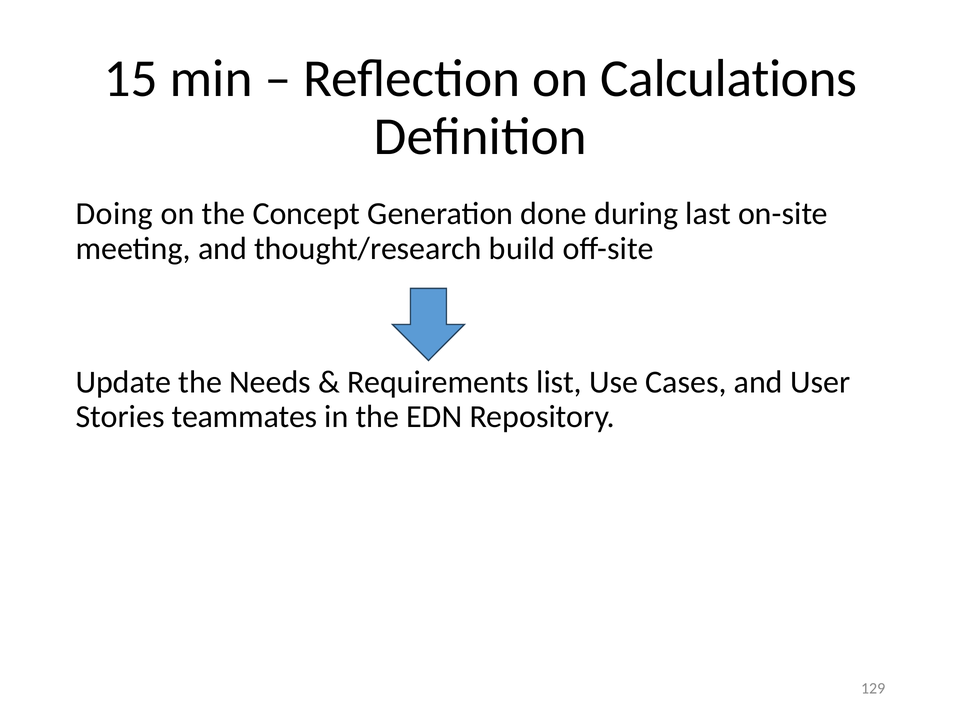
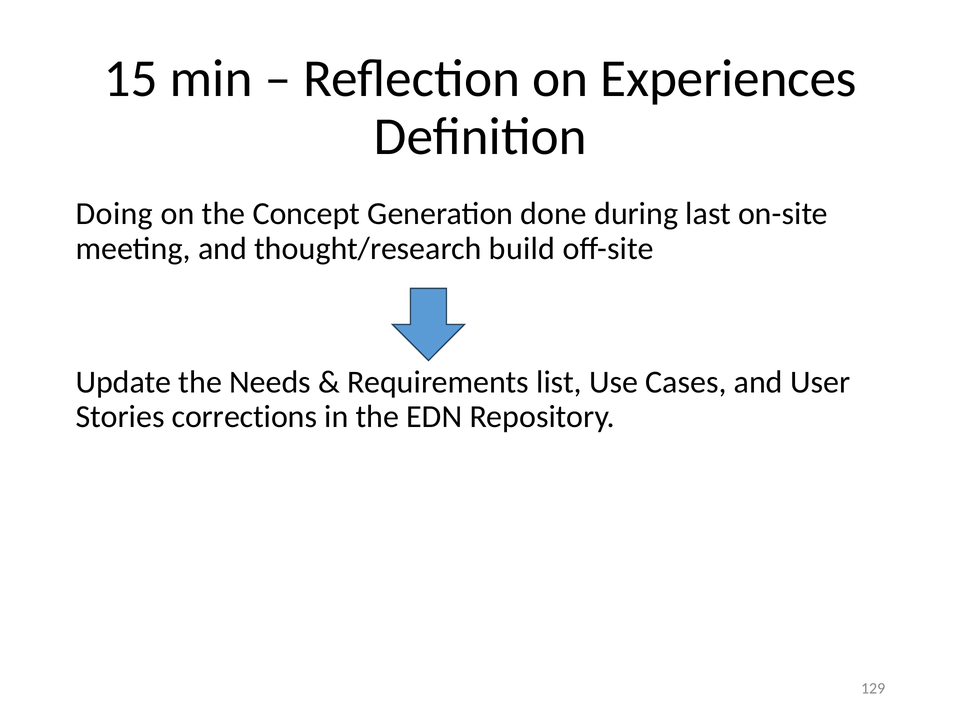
Calculations: Calculations -> Experiences (729, 79)
teammates: teammates -> corrections (244, 417)
